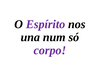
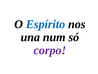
Espírito colour: purple -> blue (46, 24)
